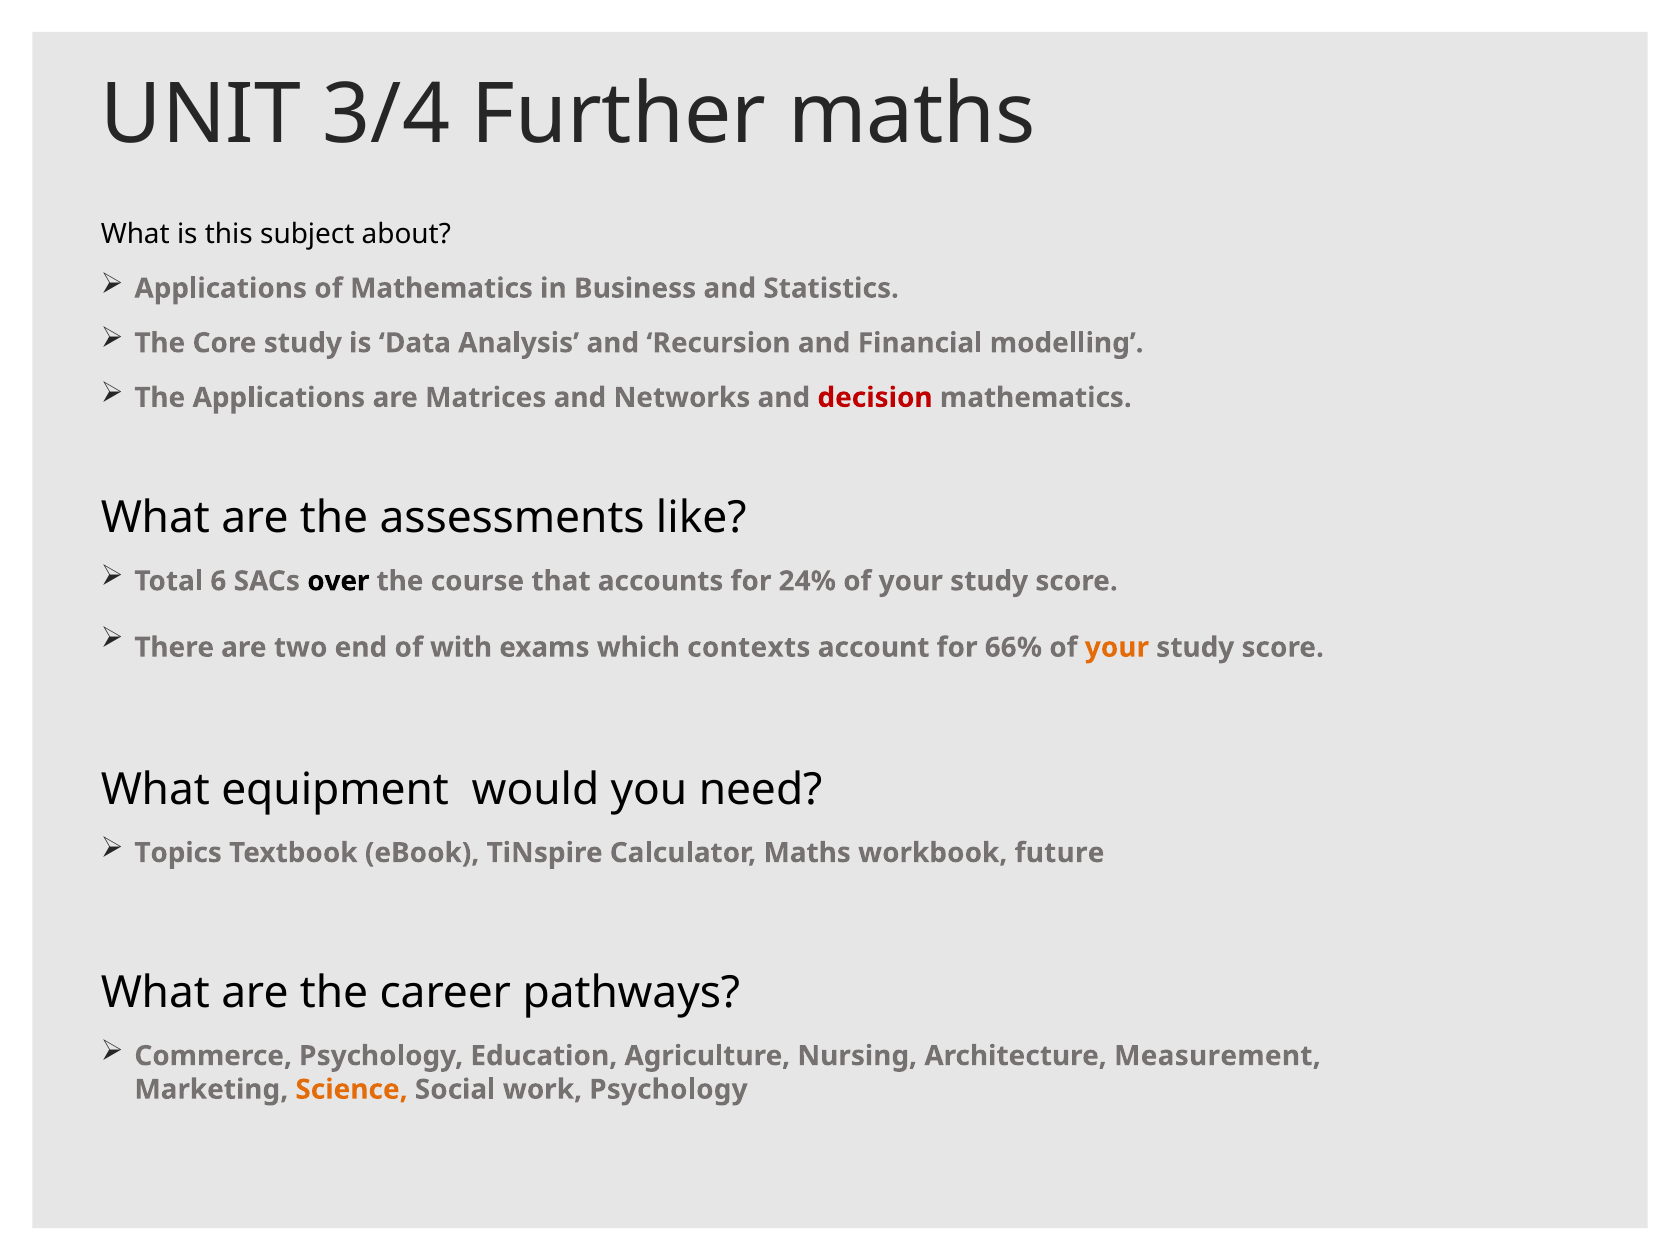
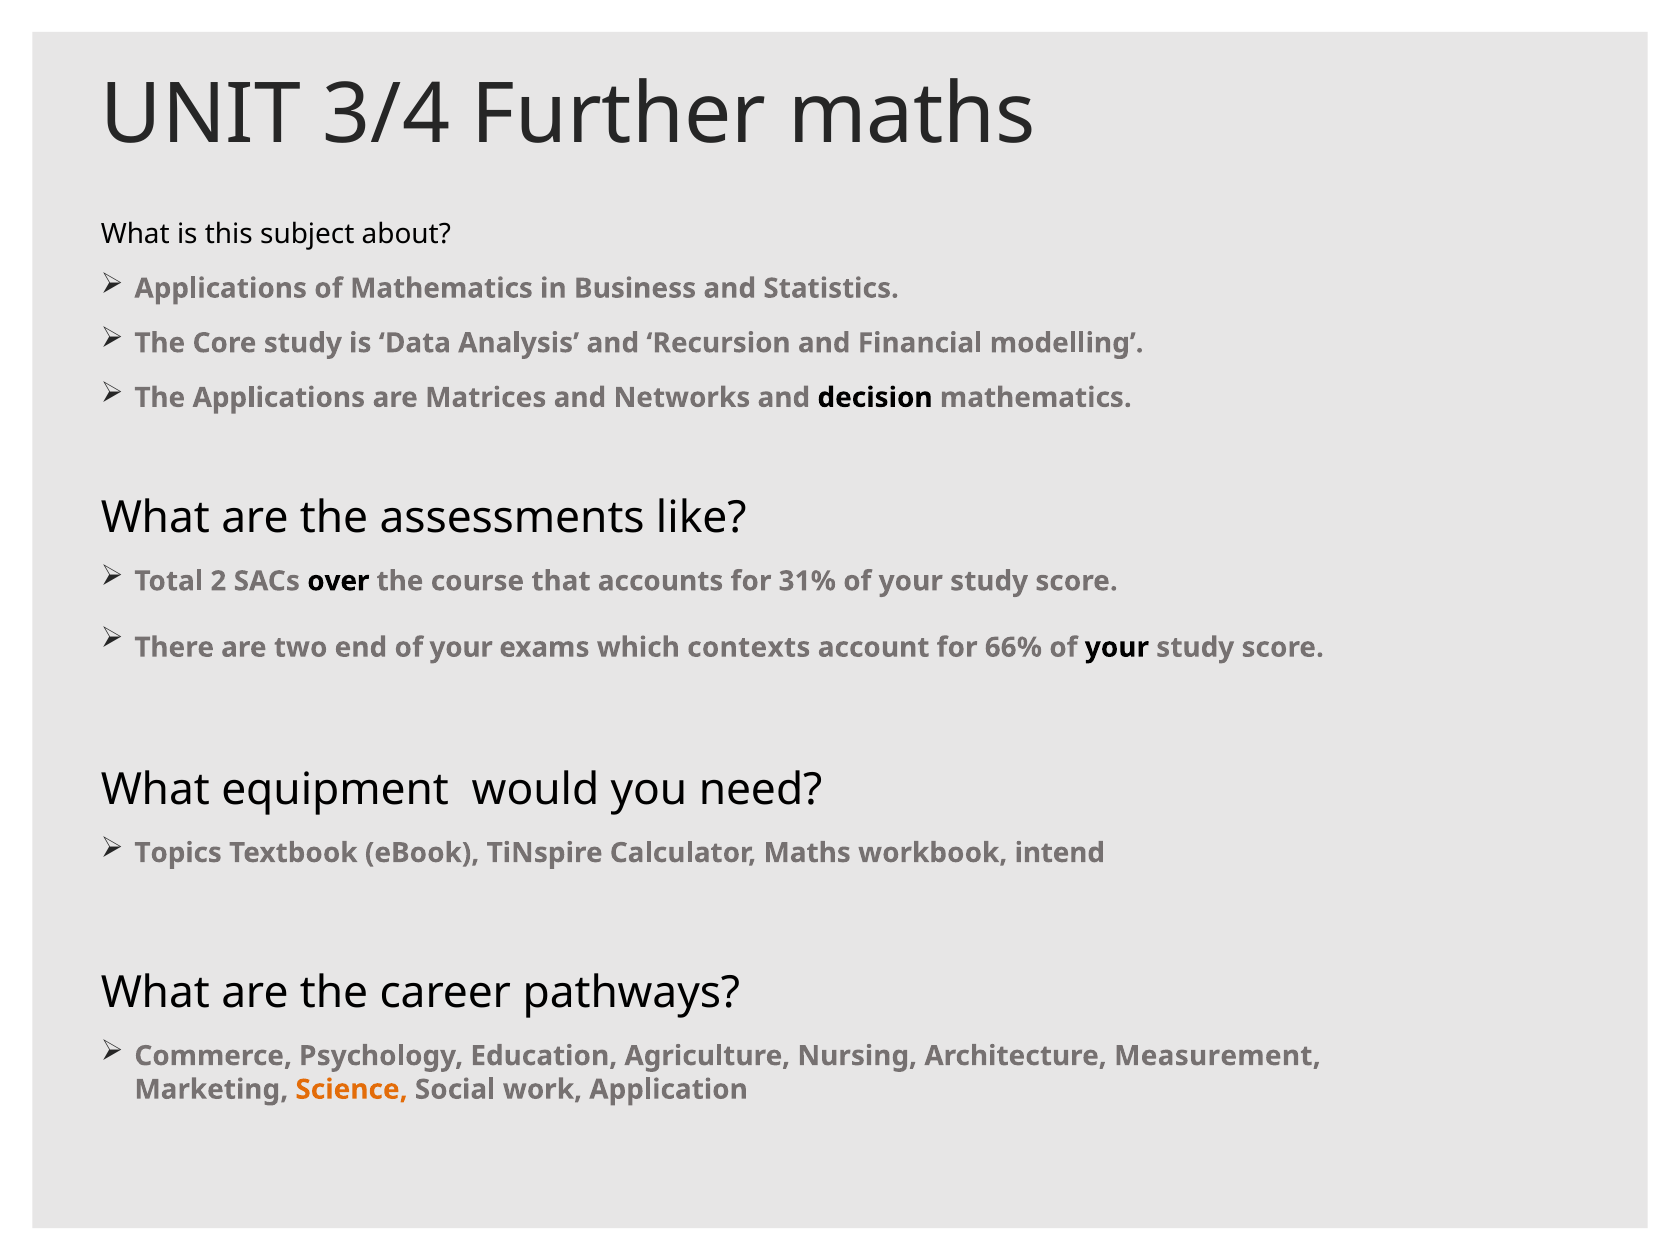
decision colour: red -> black (875, 398)
6: 6 -> 2 (218, 581)
24%: 24% -> 31% (807, 581)
end of with: with -> your (461, 647)
your colour: orange -> black (1117, 647)
future: future -> intend (1060, 853)
work Psychology: Psychology -> Application (669, 1090)
